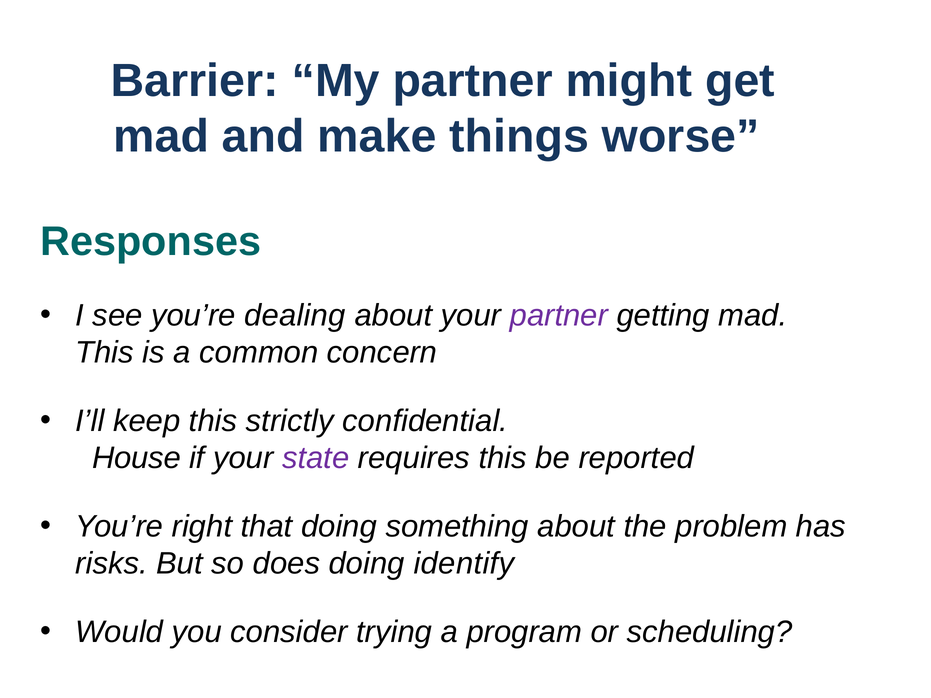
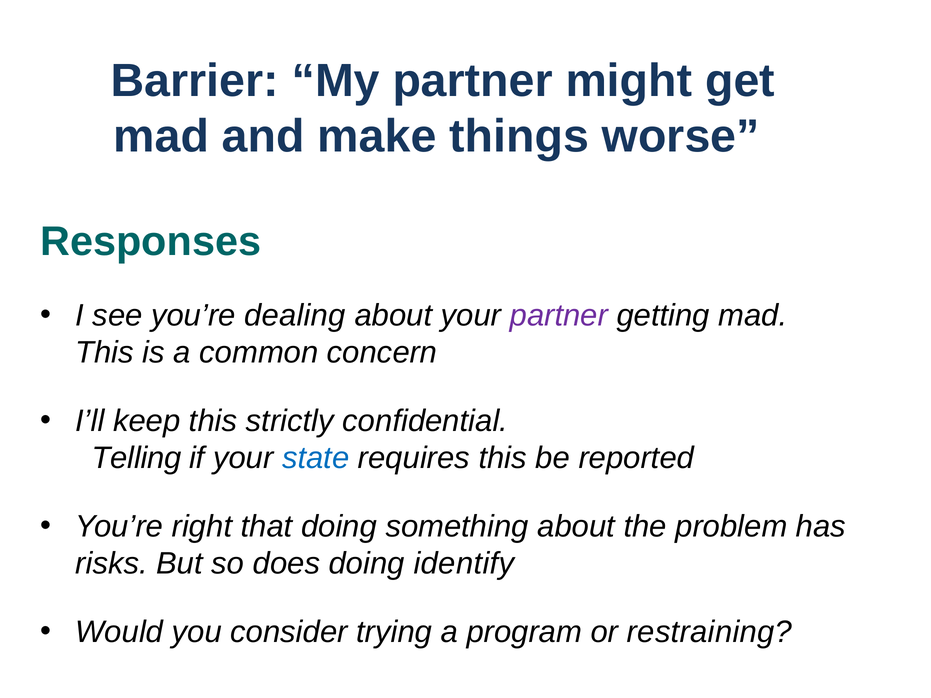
House: House -> Telling (137, 458)
state colour: purple -> blue (316, 458)
scheduling: scheduling -> restraining (709, 632)
